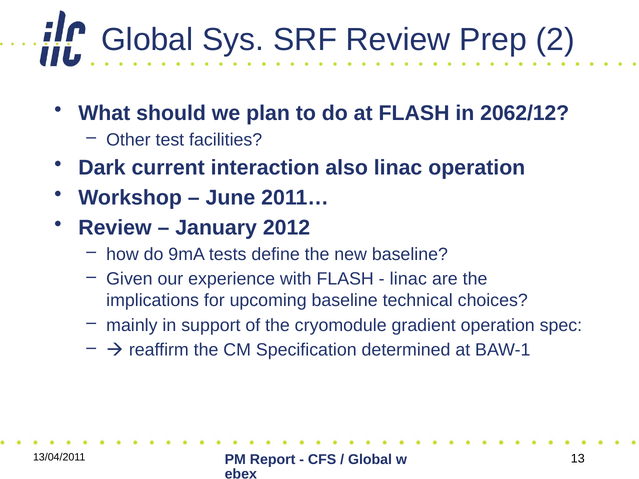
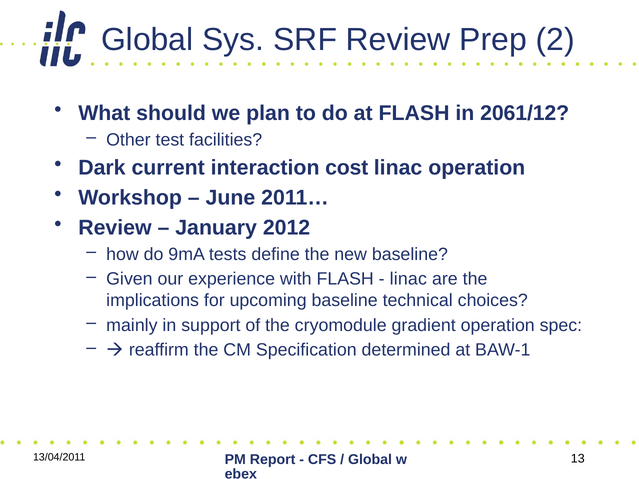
2062/12: 2062/12 -> 2061/12 (525, 113)
also: also -> cost (347, 168)
